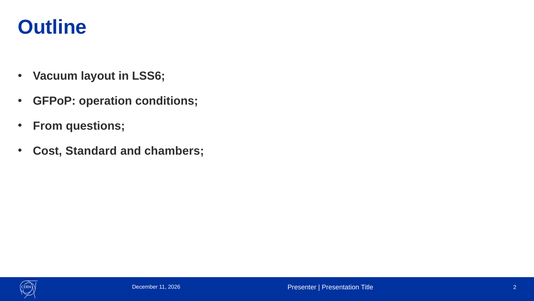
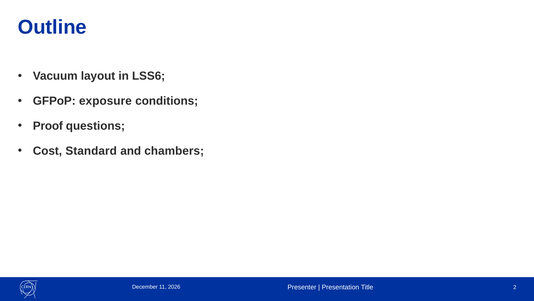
operation: operation -> exposure (105, 101)
From: From -> Proof (48, 126)
